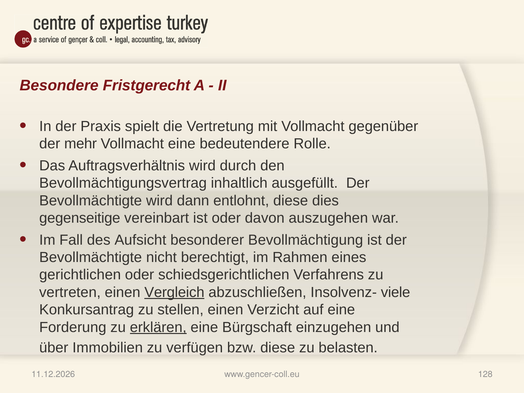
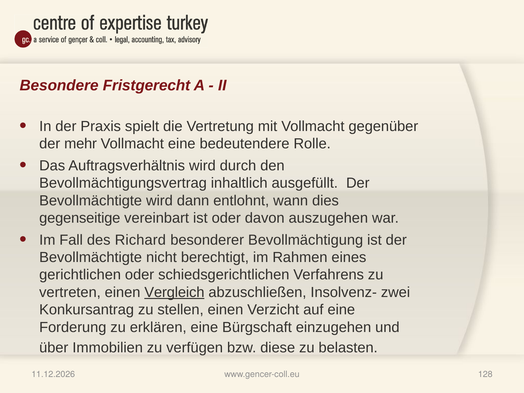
entlohnt diese: diese -> wann (291, 201)
Aufsicht: Aufsicht -> Richard (140, 240)
viele: viele -> zwei (396, 292)
erklären underline: present -> none (158, 327)
